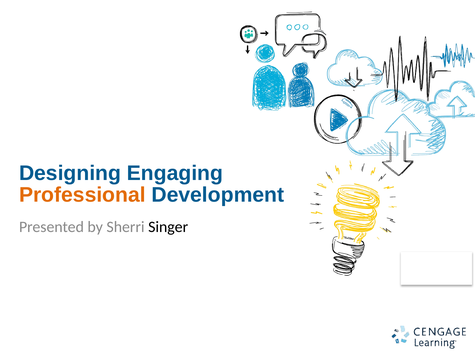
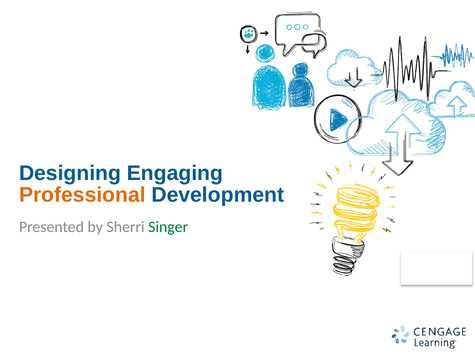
Singer colour: black -> green (168, 227)
